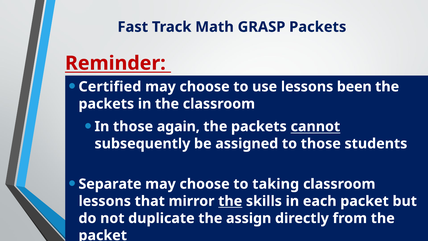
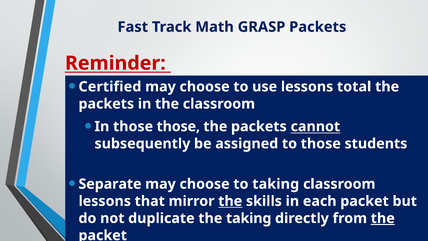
been: been -> total (354, 87)
those again: again -> those (178, 126)
the assign: assign -> taking (249, 218)
the underline: none -> present (383, 218)
